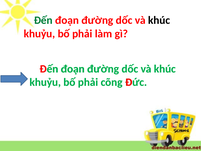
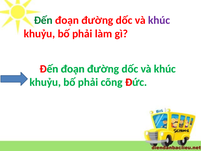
khúc colour: black -> purple (159, 20)
